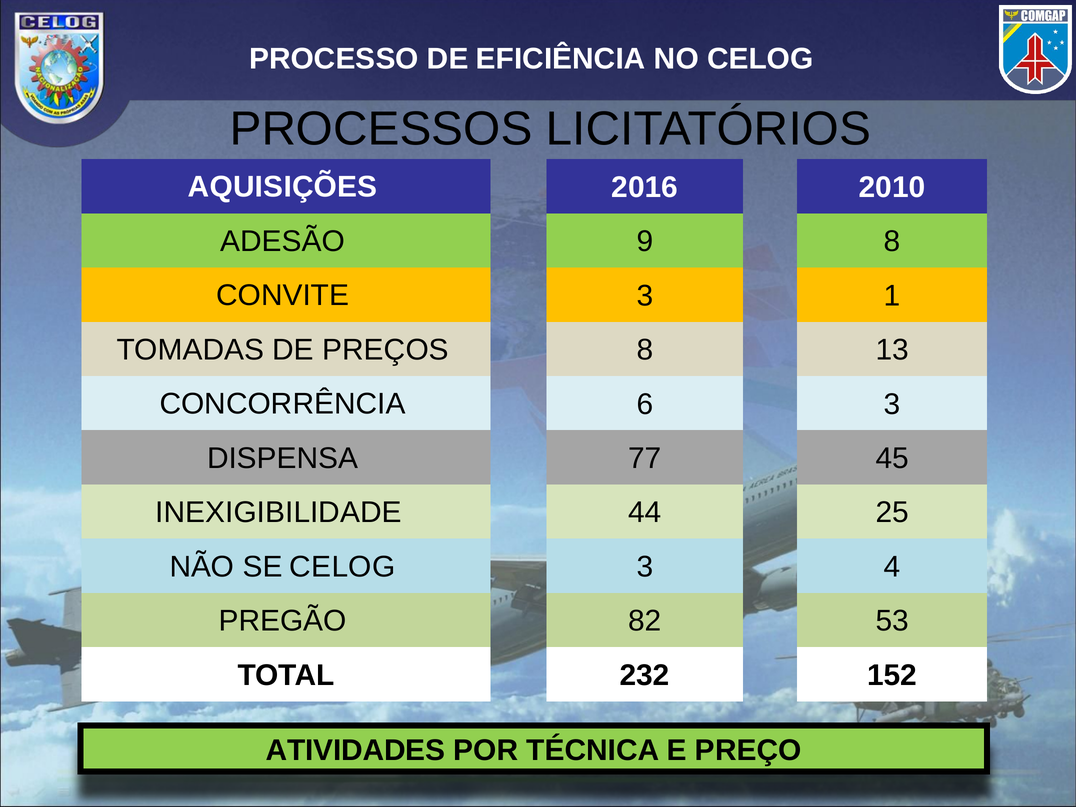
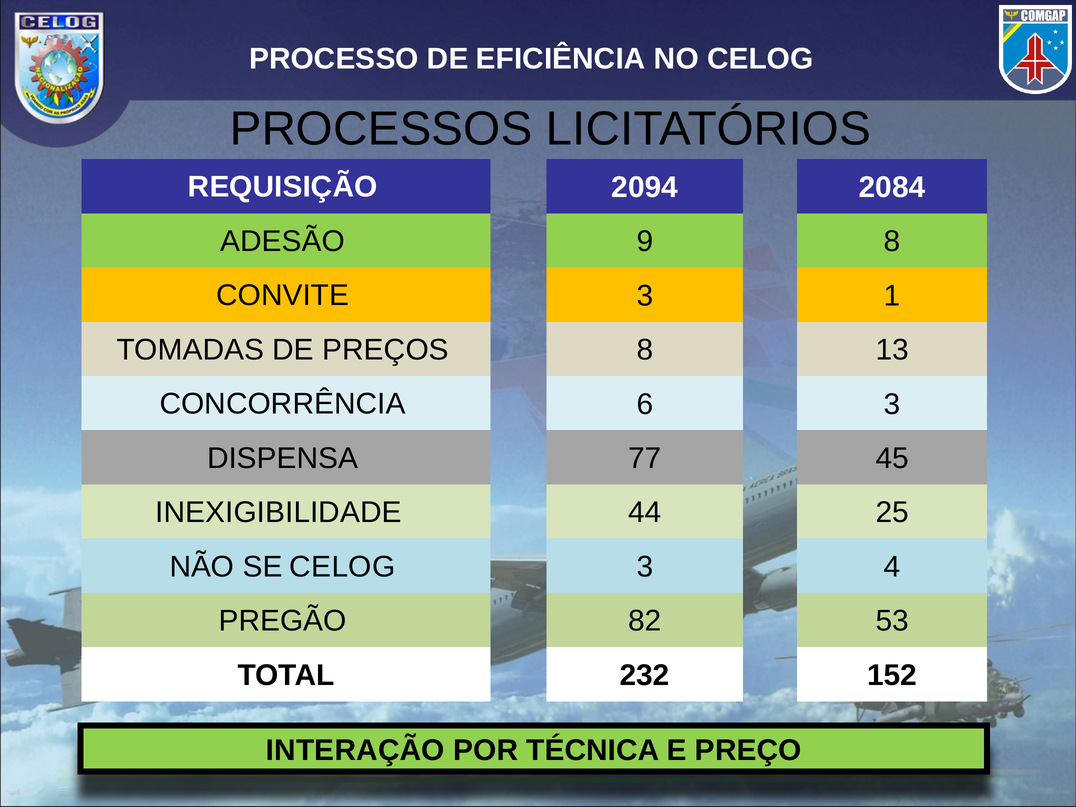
AQUISIÇÕES: AQUISIÇÕES -> REQUISIÇÃO (283, 187)
2016: 2016 -> 2094 (645, 187)
2010: 2010 -> 2084 (892, 187)
ATIVIDADES: ATIVIDADES -> INTERAÇÃO (355, 751)
